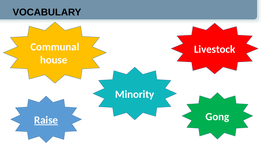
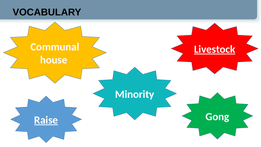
Livestock underline: none -> present (215, 49)
